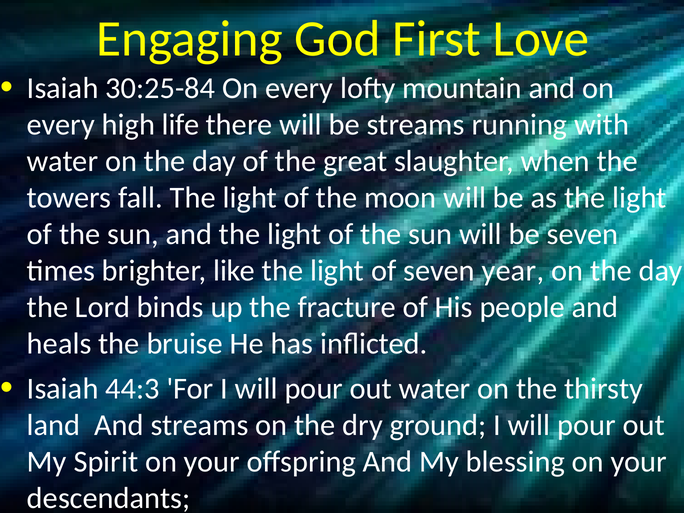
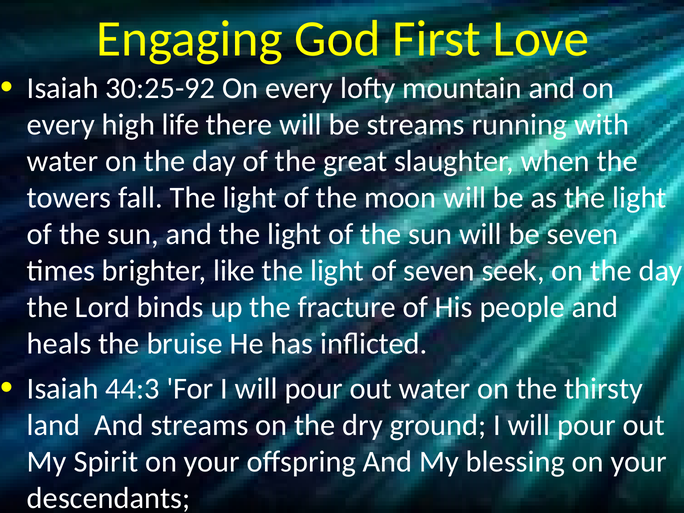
30:25-84: 30:25-84 -> 30:25-92 (160, 88)
year: year -> seek (513, 271)
